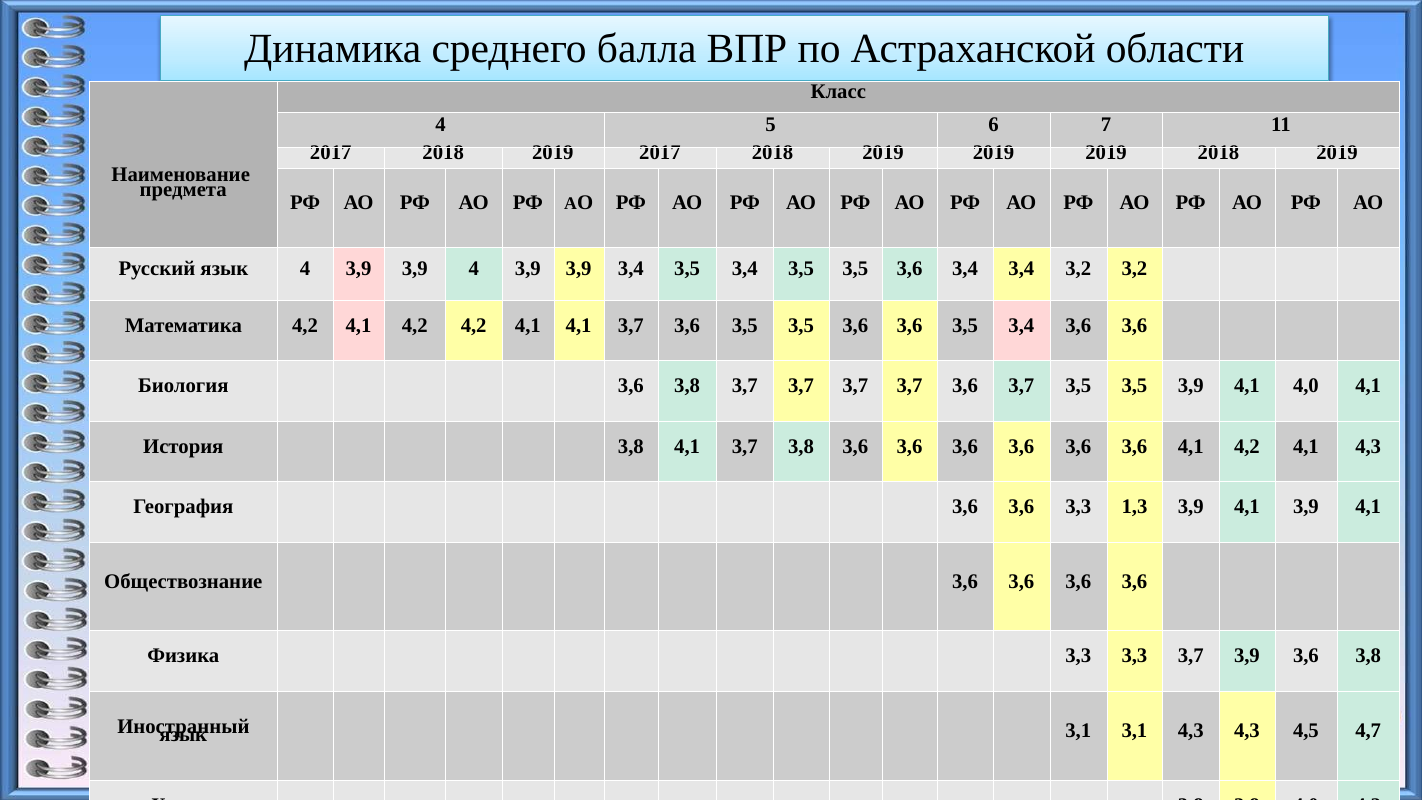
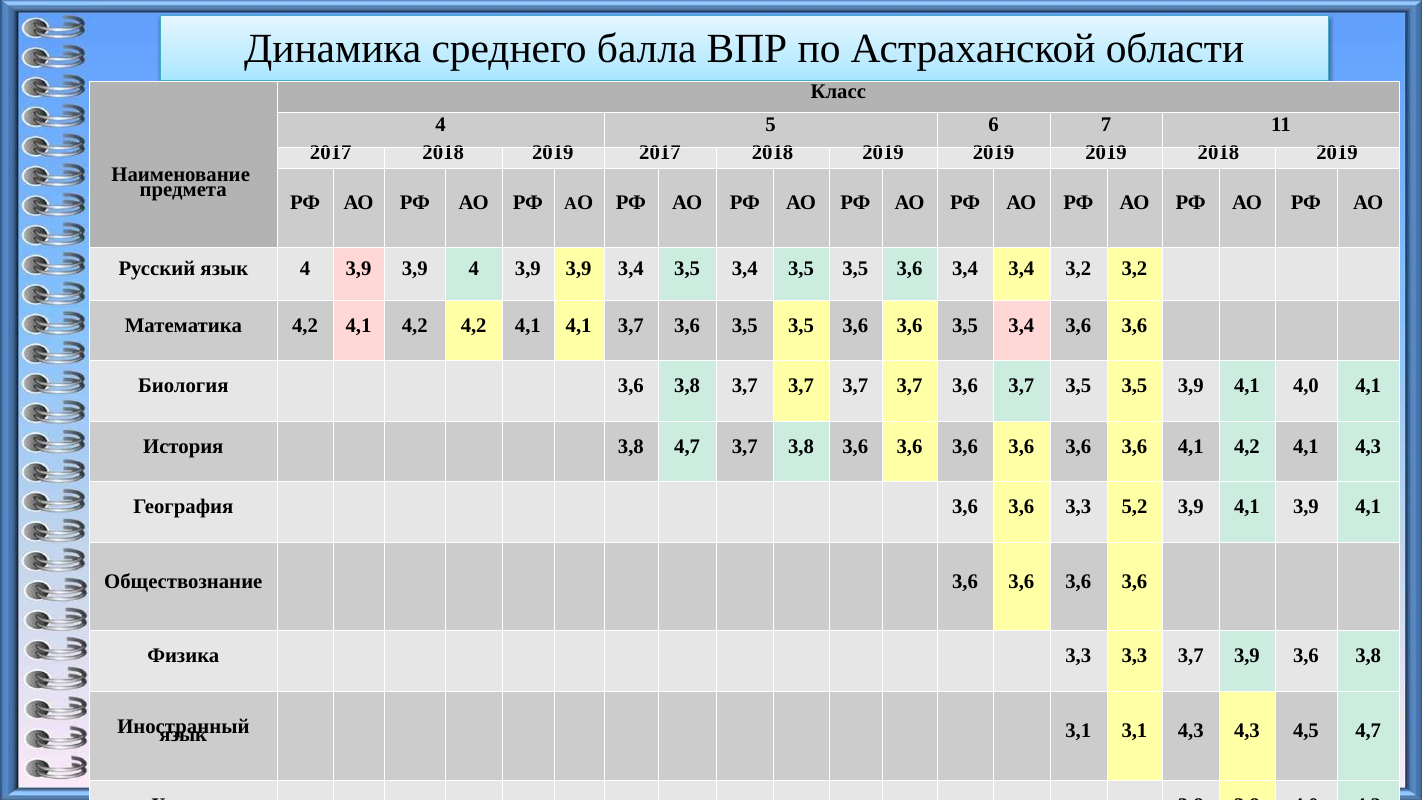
3,8 4,1: 4,1 -> 4,7 (687, 446)
1,3: 1,3 -> 5,2 (1134, 507)
